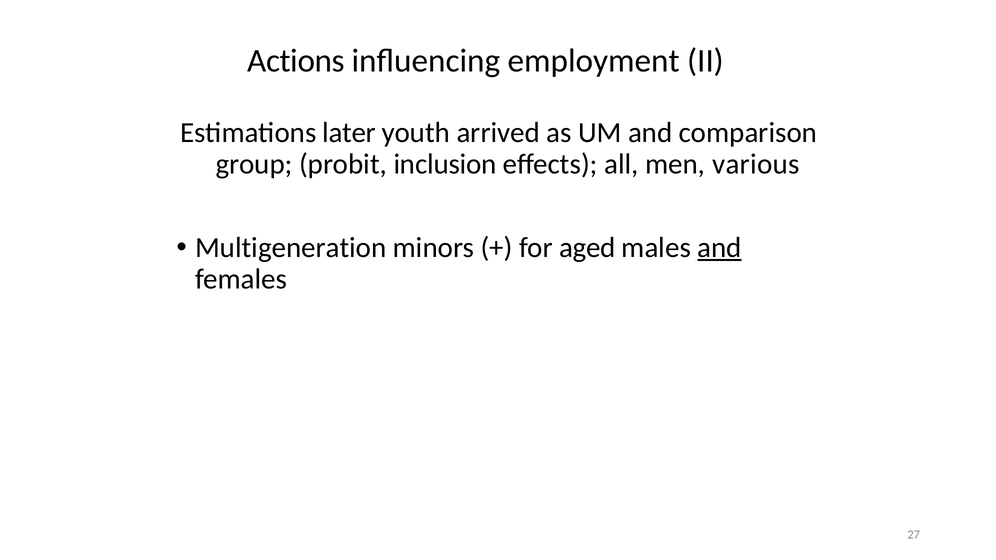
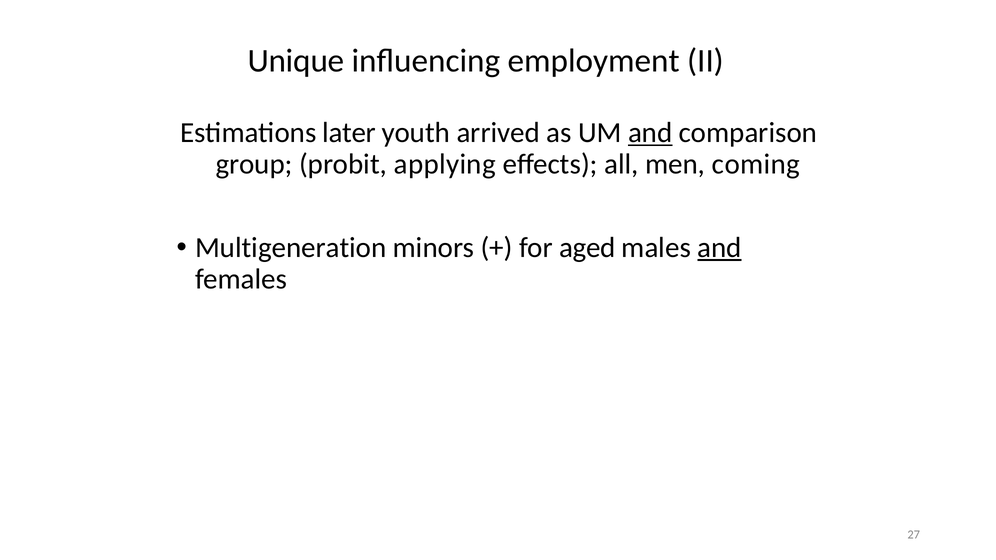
Actions: Actions -> Unique (296, 61)
and underline: none -> present (650, 133)
inclusion: inclusion -> applying (445, 164)
various: various -> coming (756, 164)
